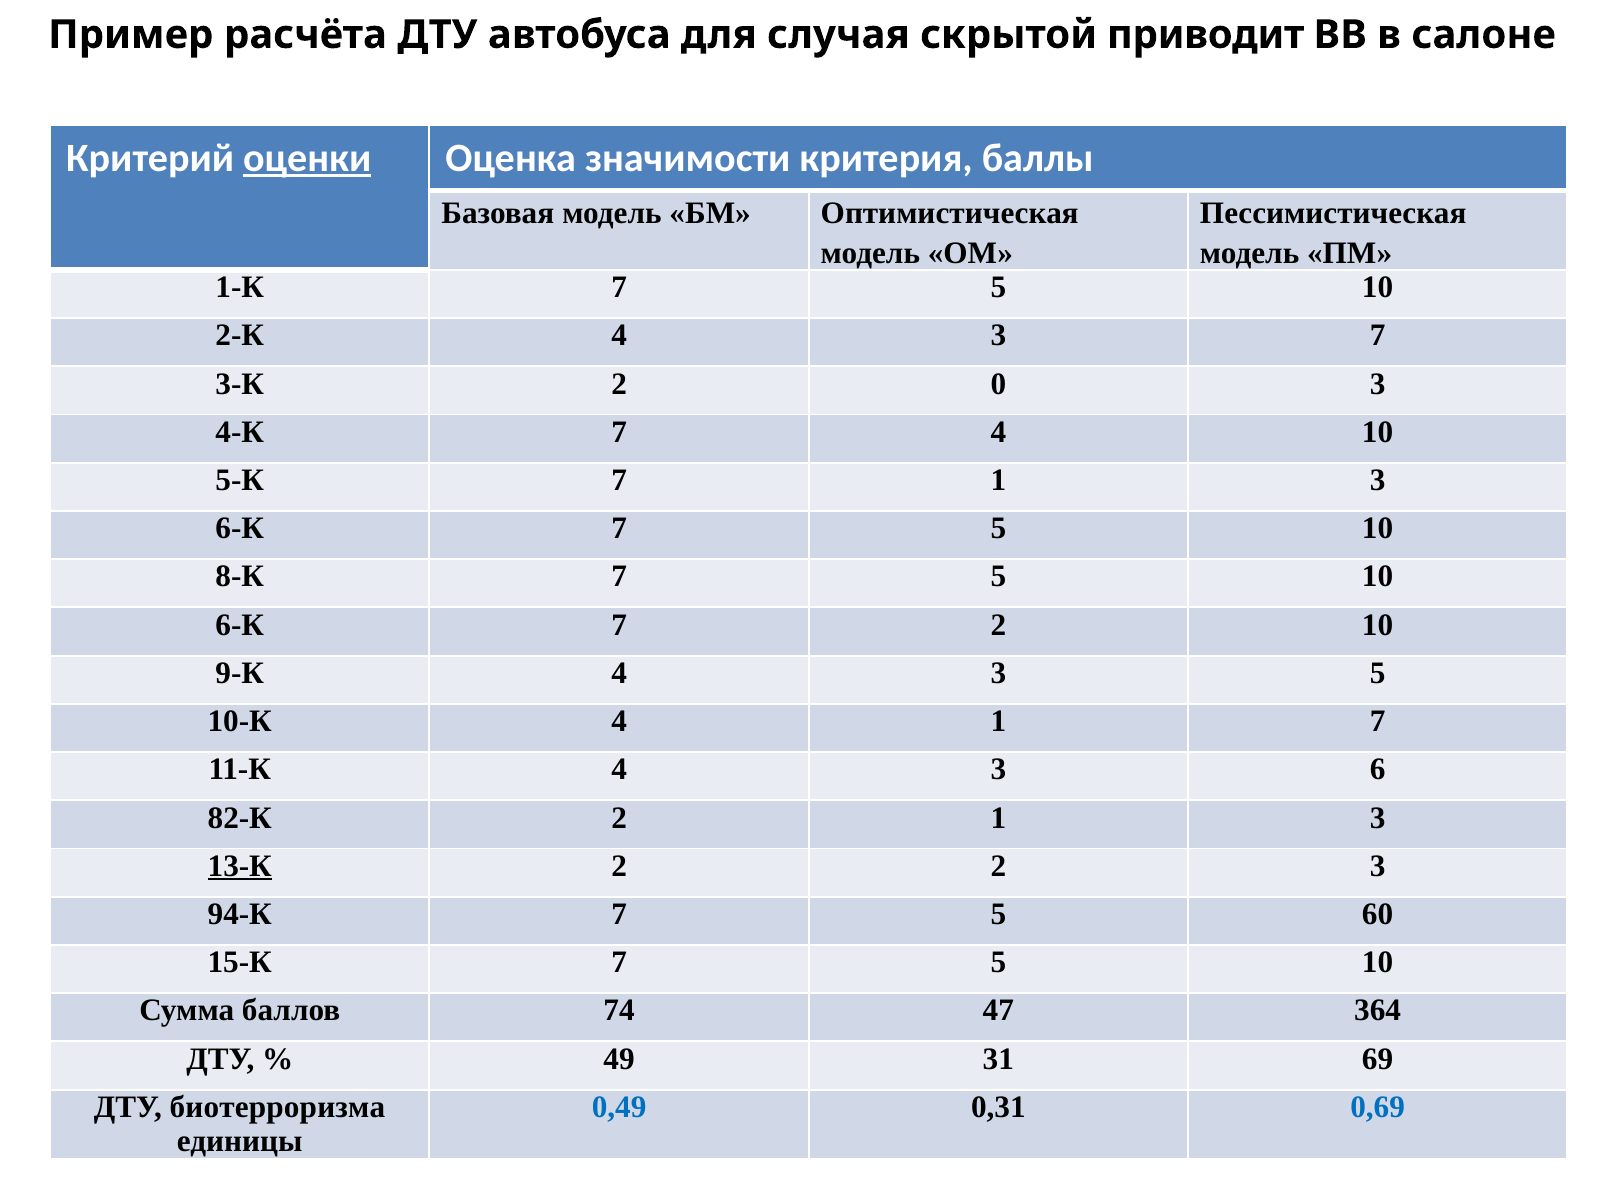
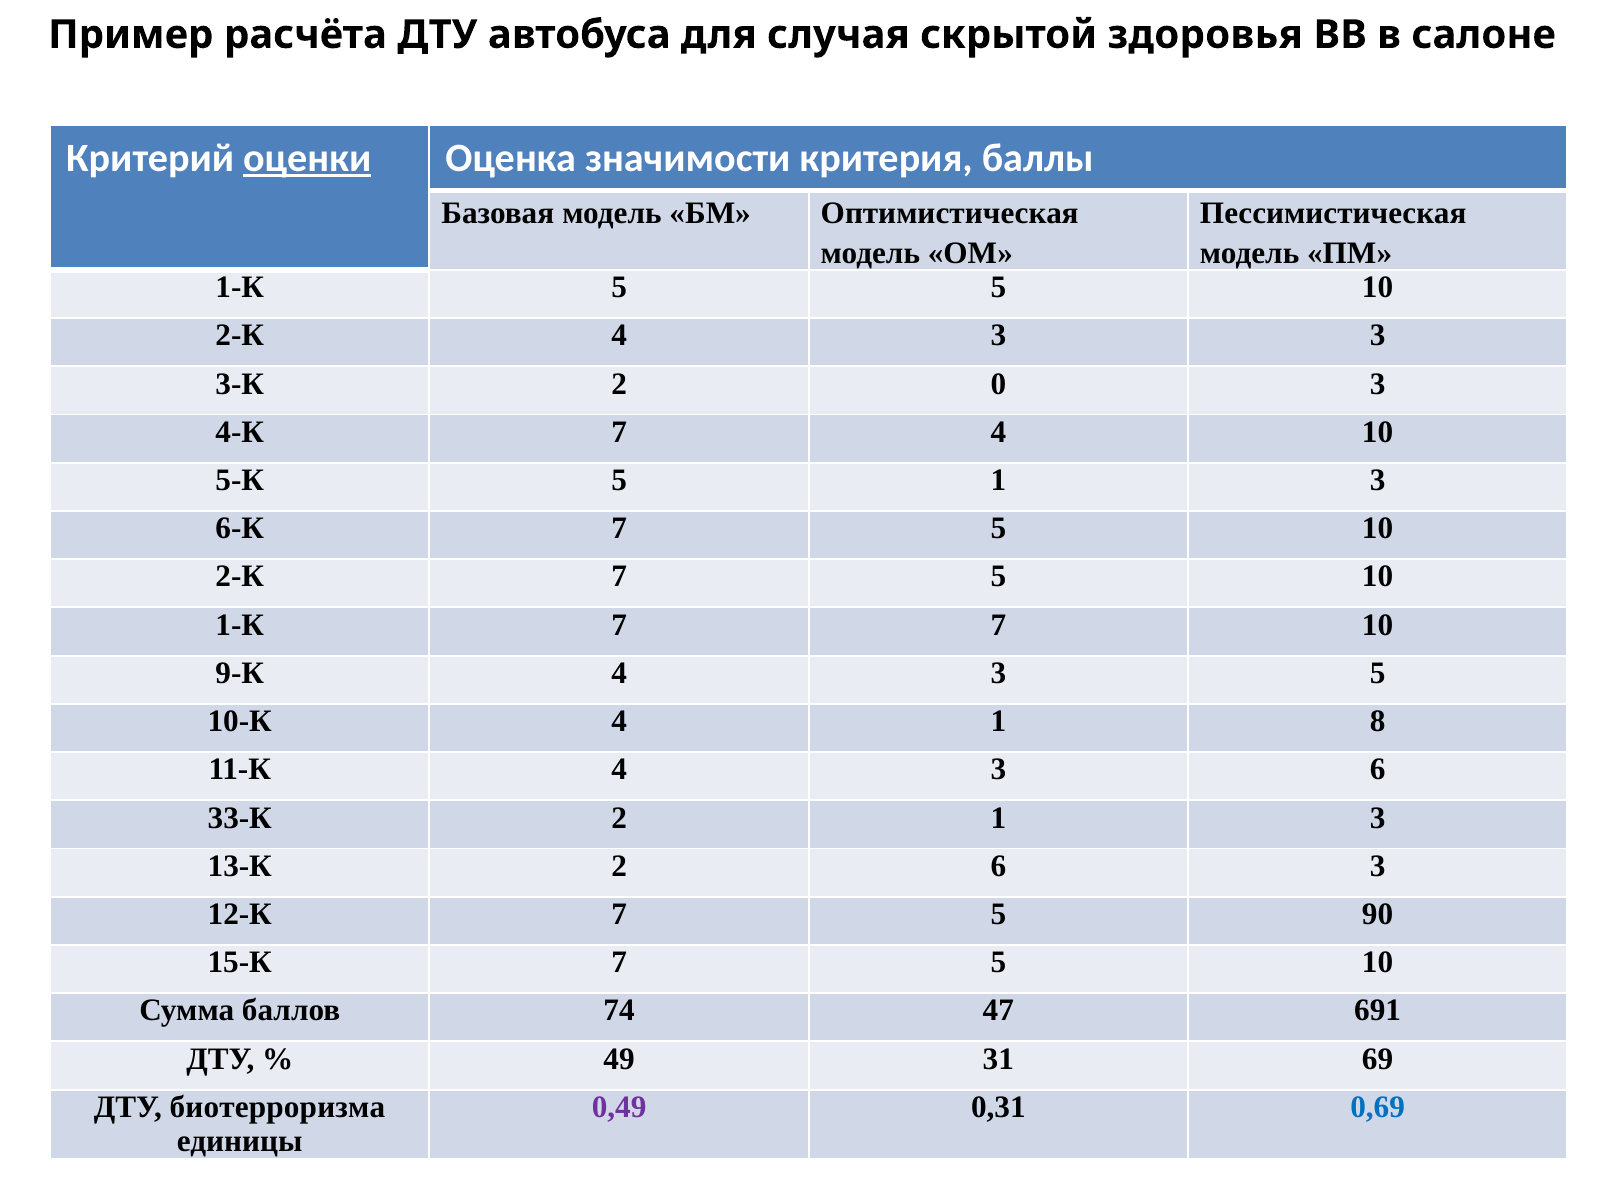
приводит: приводит -> здоровья (1205, 35)
1-К 7: 7 -> 5 (619, 287)
3 7: 7 -> 3 (1378, 335)
5-К 7: 7 -> 5 (619, 480)
8-К: 8-К -> 2-К (240, 577)
6-К: 6-К -> 1-К (240, 625)
7 2: 2 -> 7 (998, 625)
1 7: 7 -> 8 (1378, 721)
82-К: 82-К -> 33-К (240, 818)
13-К underline: present -> none (240, 866)
2 2: 2 -> 6 (998, 866)
94-К: 94-К -> 12-К (240, 914)
60: 60 -> 90 (1378, 914)
364: 364 -> 691 (1378, 1010)
0,49 colour: blue -> purple (619, 1107)
